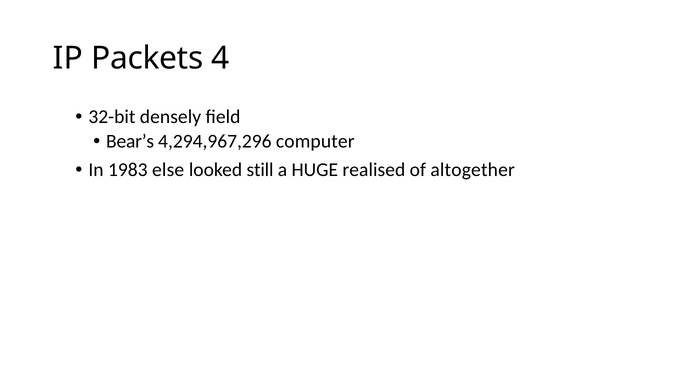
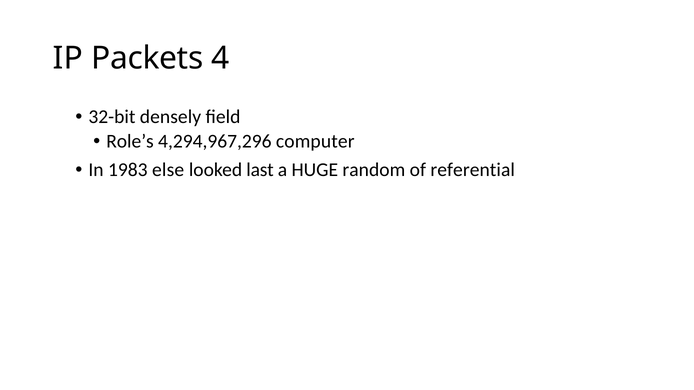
Bear’s: Bear’s -> Role’s (130, 142)
still: still -> last (260, 170)
realised: realised -> random (374, 170)
altogether: altogether -> referential (473, 170)
